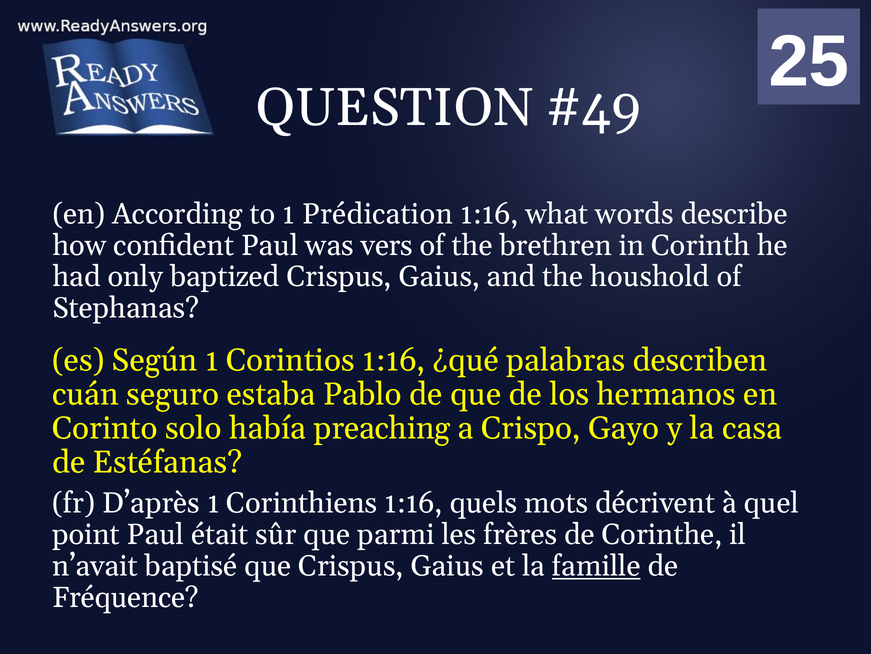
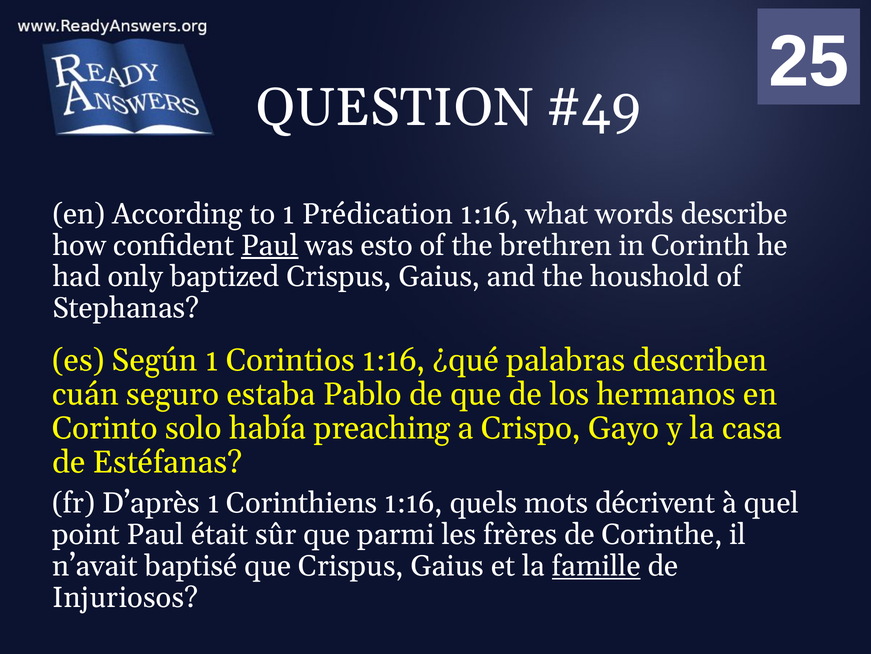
Paul underline: none -> present (270, 245)
vers: vers -> esto (387, 245)
Fréquence: Fréquence -> Injuriosos (125, 597)
